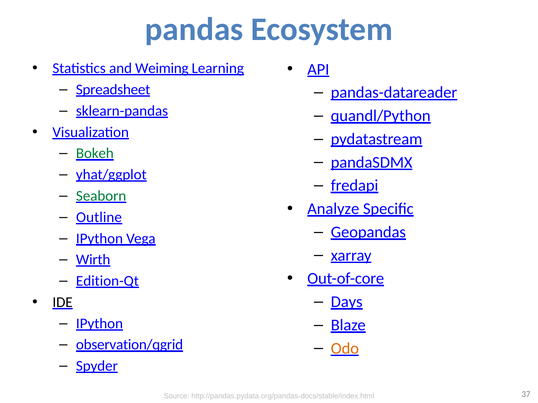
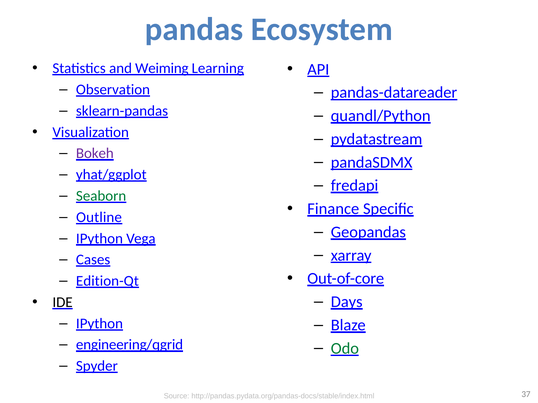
Spreadsheet: Spreadsheet -> Observation (113, 90)
Bokeh colour: green -> purple (95, 154)
Analyze: Analyze -> Finance (333, 209)
Wirth: Wirth -> Cases (93, 260)
observation/qgrid: observation/qgrid -> engineering/qgrid (130, 345)
Odo colour: orange -> green (345, 349)
